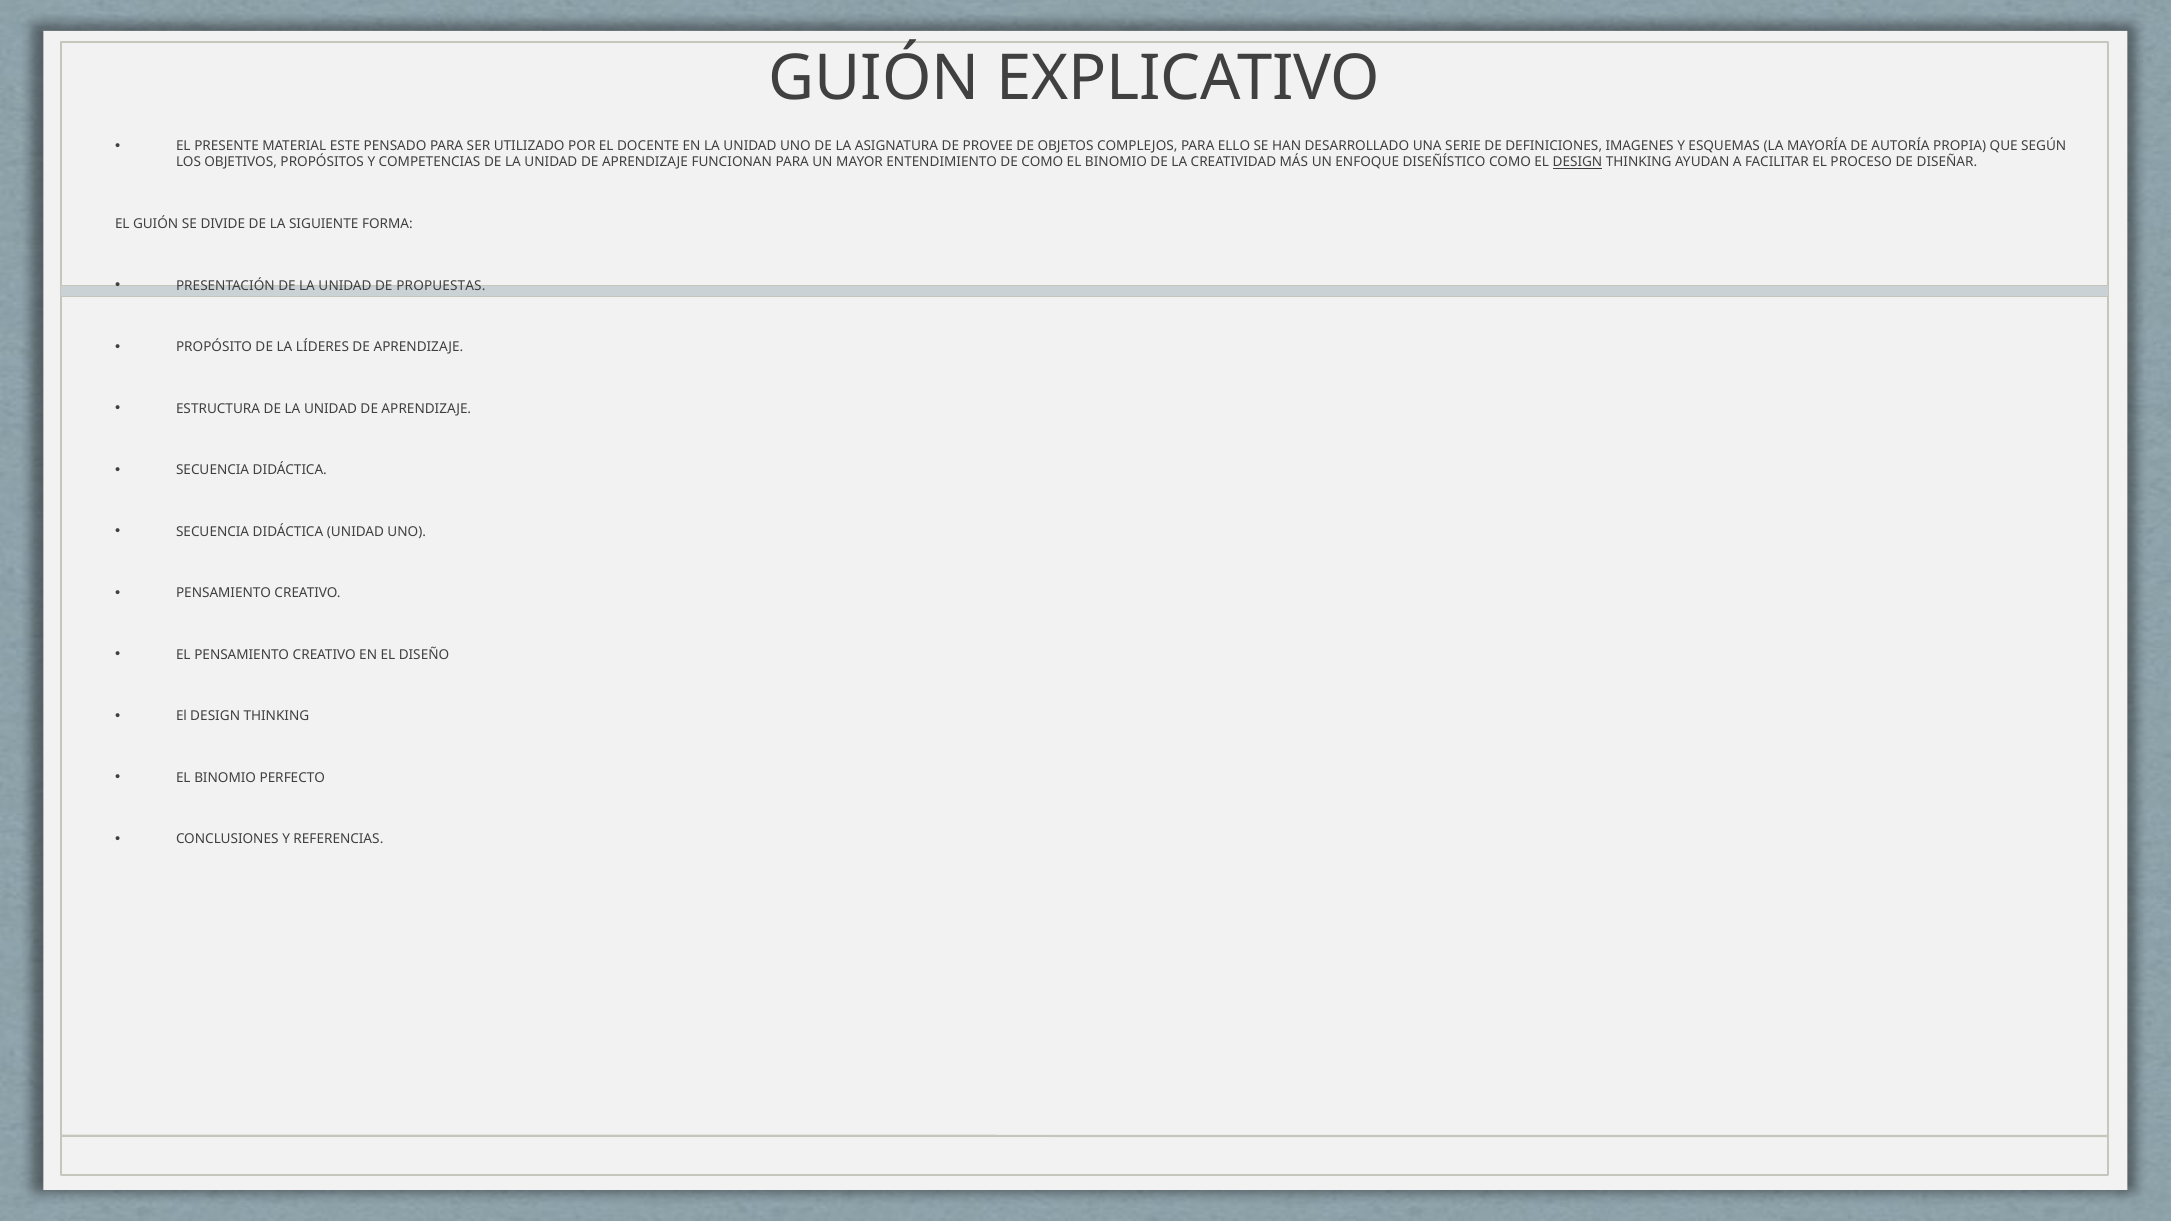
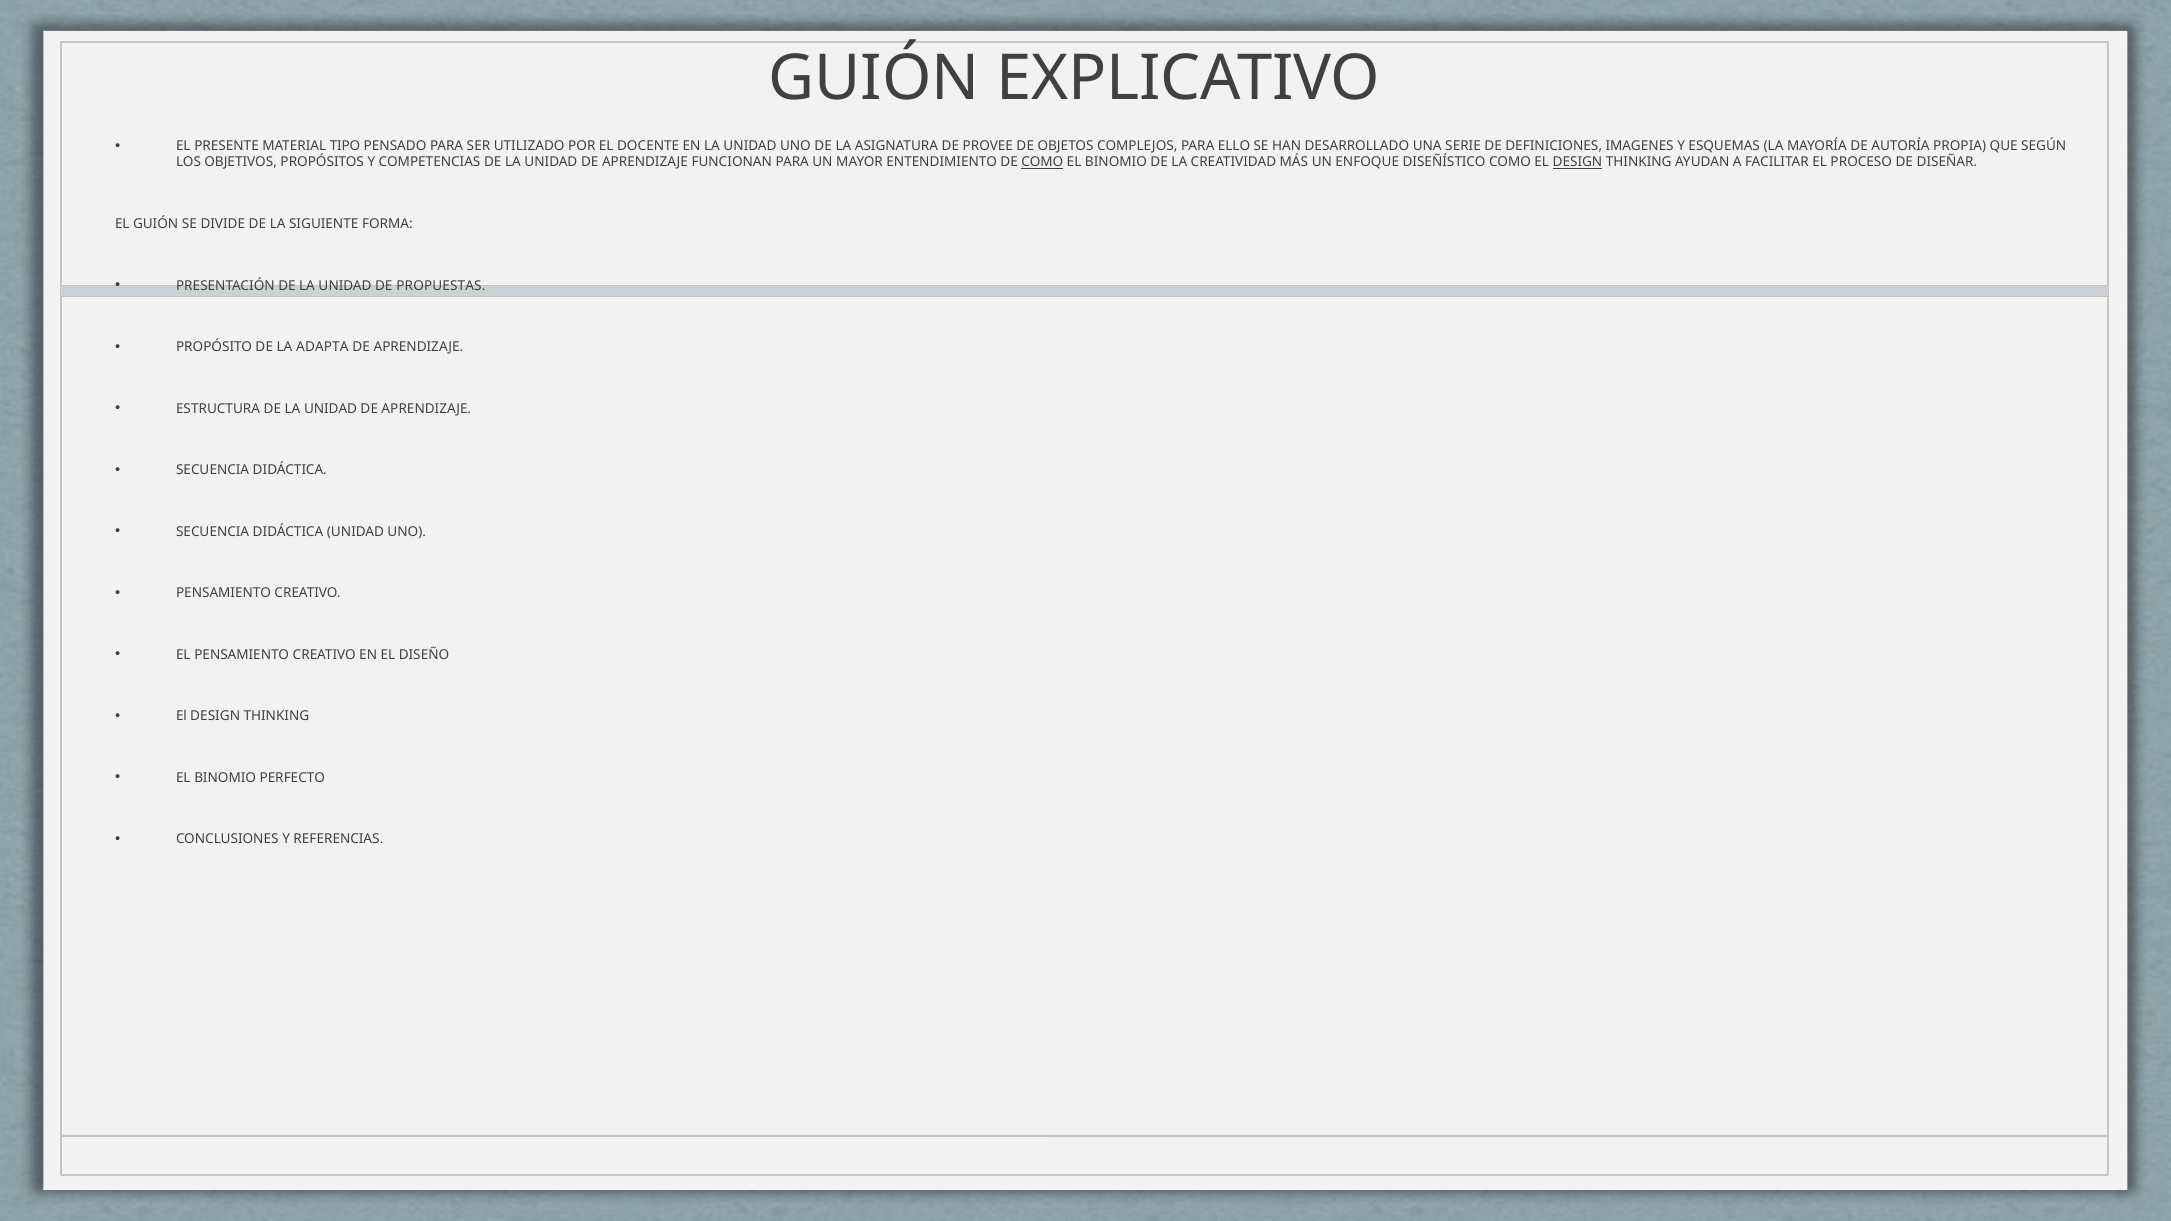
ESTE: ESTE -> TIPO (345, 146)
COMO underline: none -> present (1042, 163)
LÍDERES: LÍDERES -> ADAPTA (322, 347)
